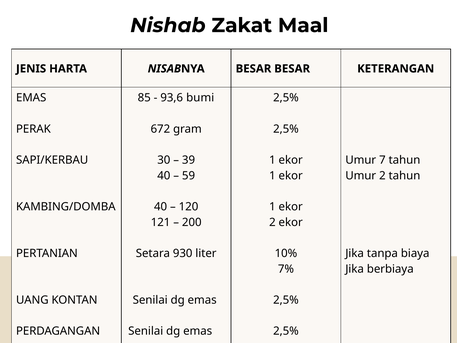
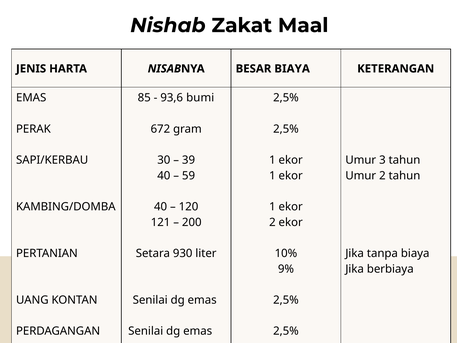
BESAR BESAR: BESAR -> BIAYA (292, 69)
7: 7 -> 3 (382, 160)
7%: 7% -> 9% (286, 269)
